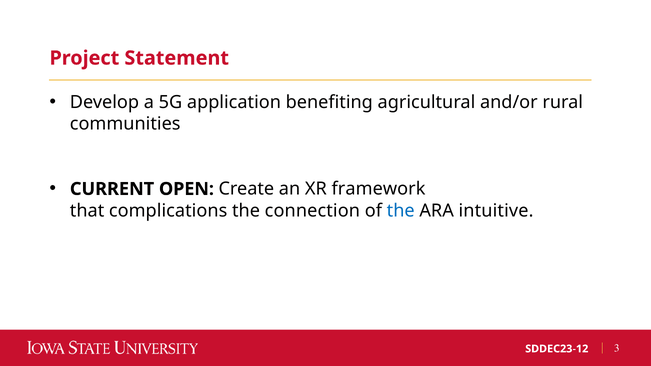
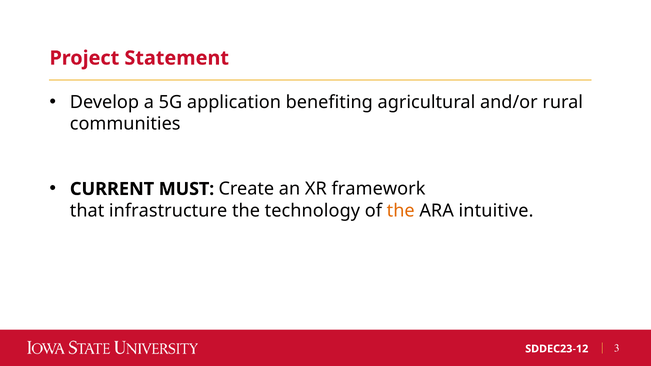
OPEN: OPEN -> MUST (186, 189)
complications: complications -> infrastructure (168, 211)
connection: connection -> technology (312, 211)
the colour: blue -> orange (401, 211)
